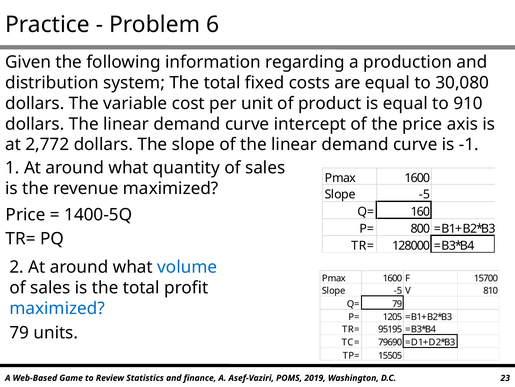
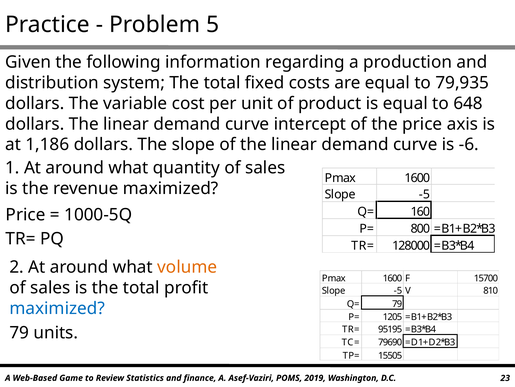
6: 6 -> 5 (213, 25)
30,080: 30,080 -> 79,935 (462, 83)
910: 910 -> 648 (468, 103)
2,772: 2,772 -> 1,186 (47, 144)
-1: -1 -> -6 (469, 144)
1400-5Q: 1400-5Q -> 1000-5Q (98, 214)
volume colour: blue -> orange (187, 267)
